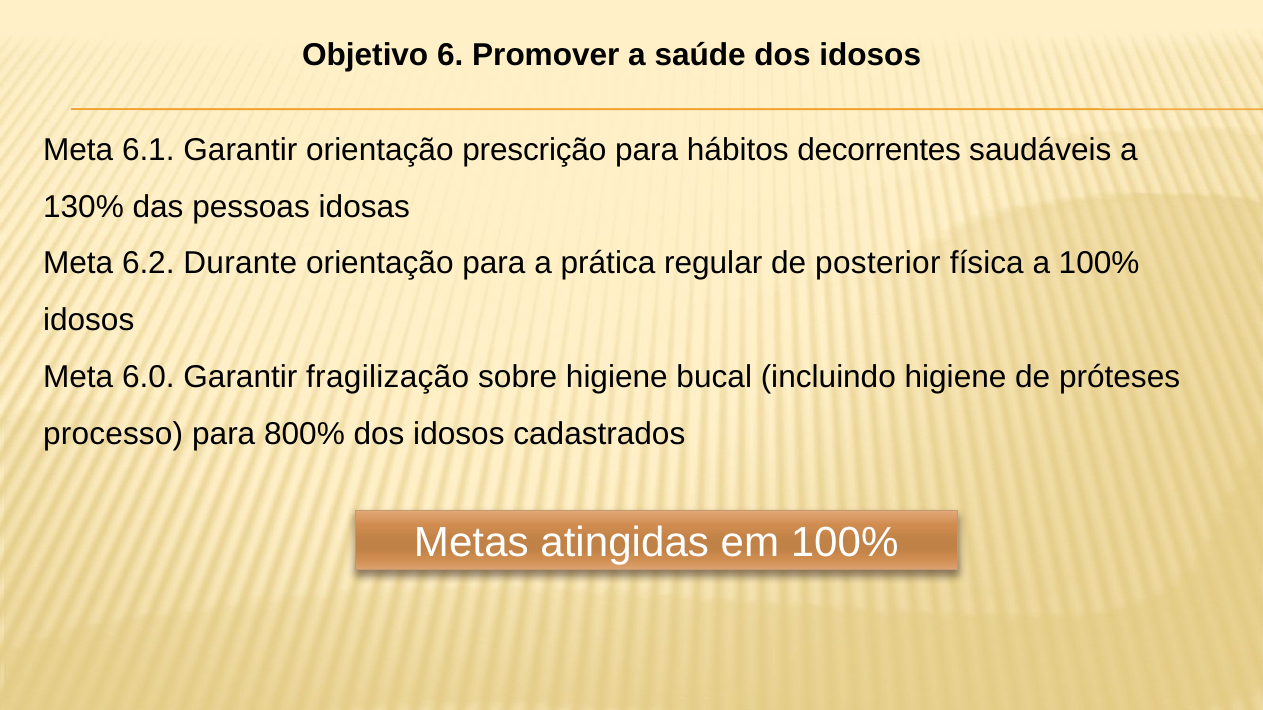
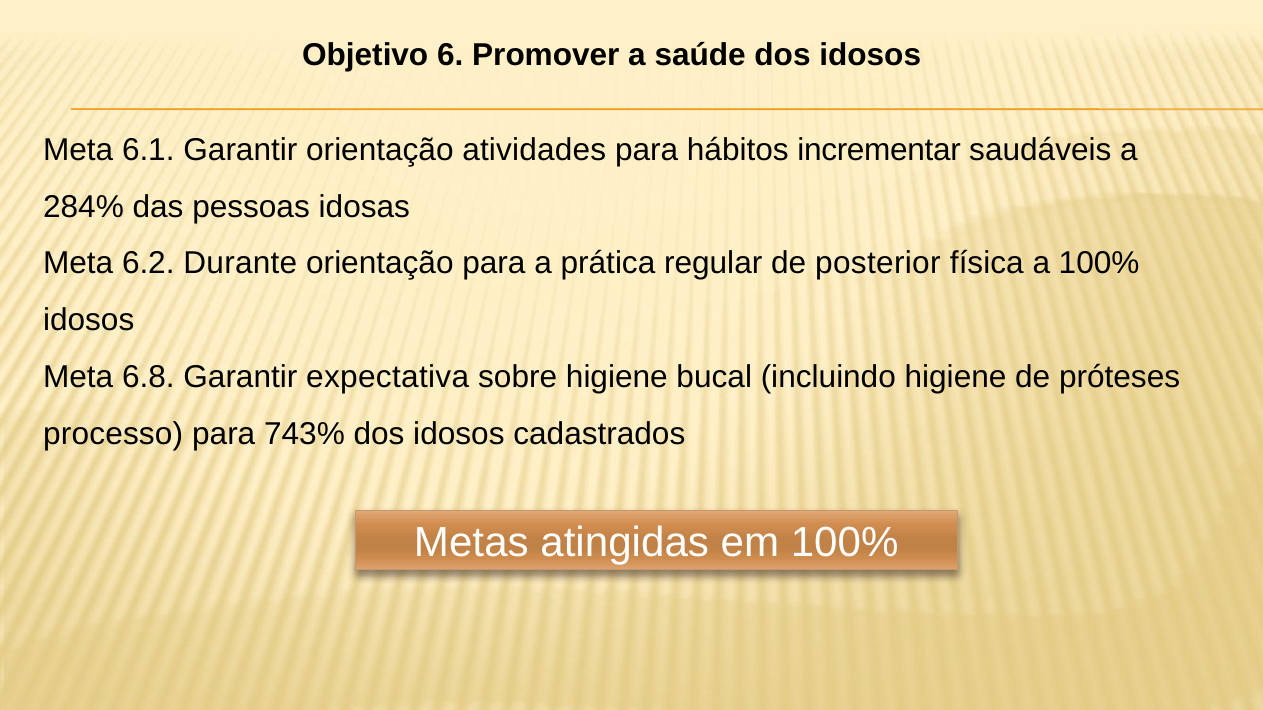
prescrição: prescrição -> atividades (534, 150)
decorrentes: decorrentes -> incrementar (879, 150)
130%: 130% -> 284% (83, 207)
6.0: 6.0 -> 6.8 (148, 377)
fragilização: fragilização -> expectativa (388, 377)
800%: 800% -> 743% (304, 434)
